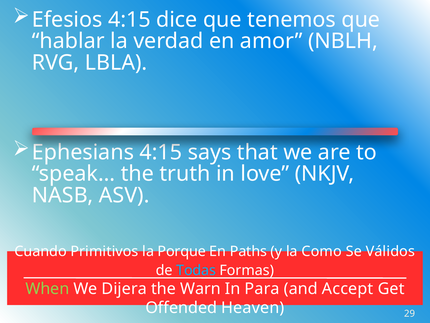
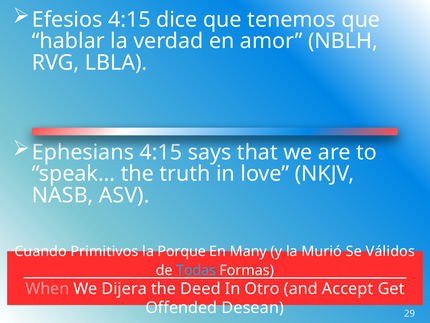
Paths: Paths -> Many (248, 251)
Como: Como -> Murió (322, 251)
When colour: light green -> pink (47, 288)
Warn: Warn -> Deed (200, 288)
Para: Para -> Otro (262, 288)
Heaven: Heaven -> Desean (253, 307)
